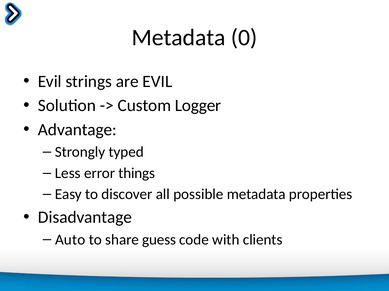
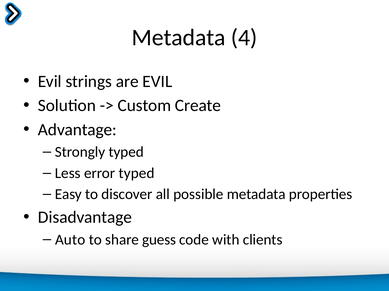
0: 0 -> 4 (244, 38)
Logger: Logger -> Create (198, 106)
error things: things -> typed (137, 174)
